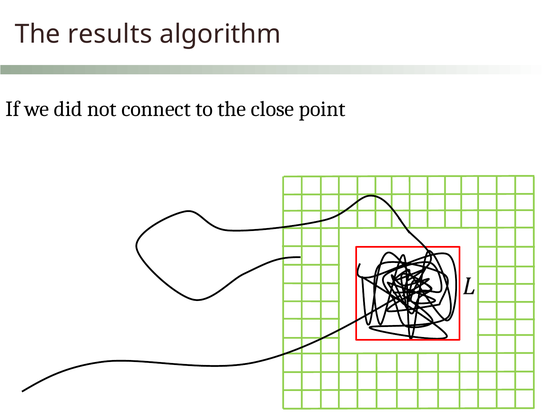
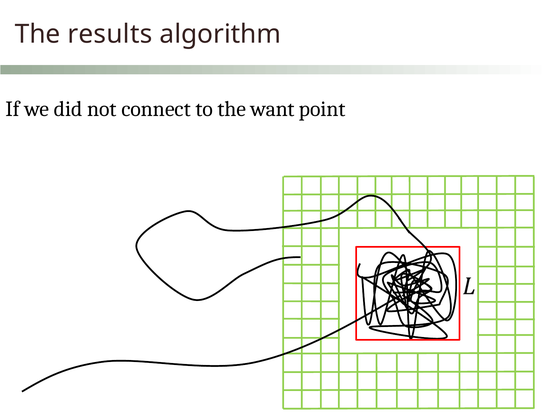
close: close -> want (273, 109)
